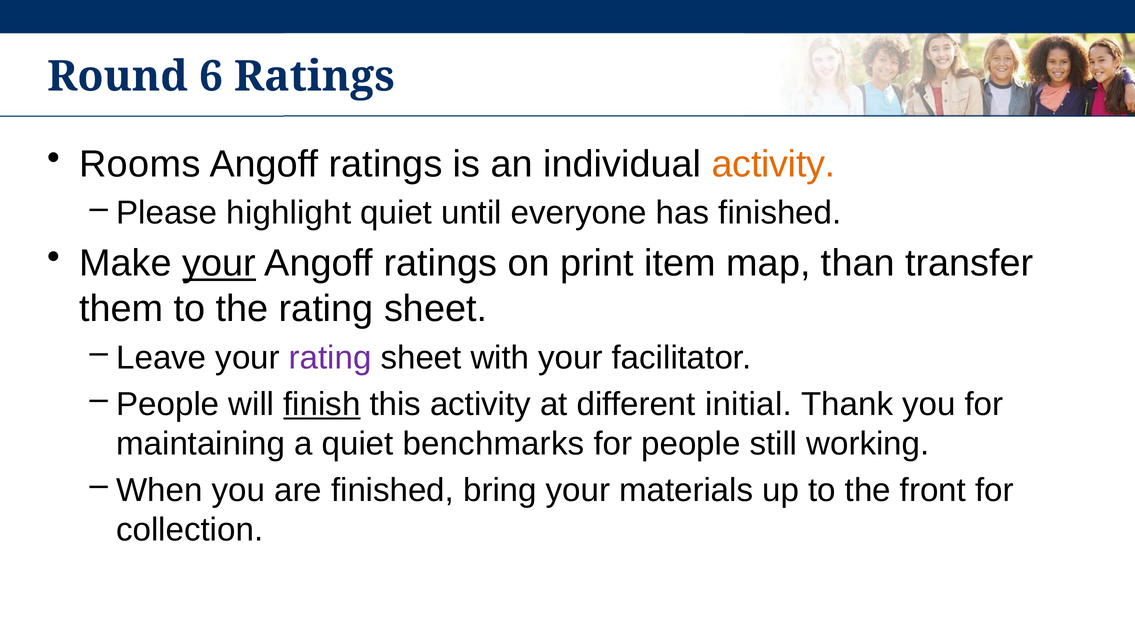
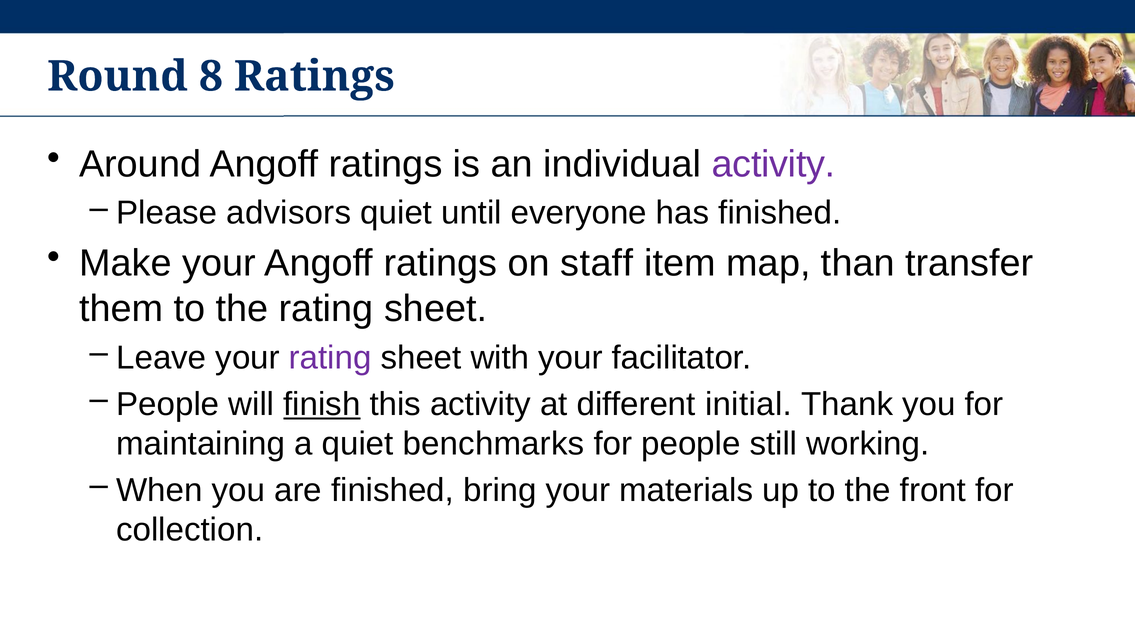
6: 6 -> 8 (211, 76)
Rooms: Rooms -> Around (140, 164)
activity colour: orange -> purple (773, 164)
highlight: highlight -> advisors (289, 213)
your underline: present -> none (219, 263)
print: print -> staff (597, 263)
